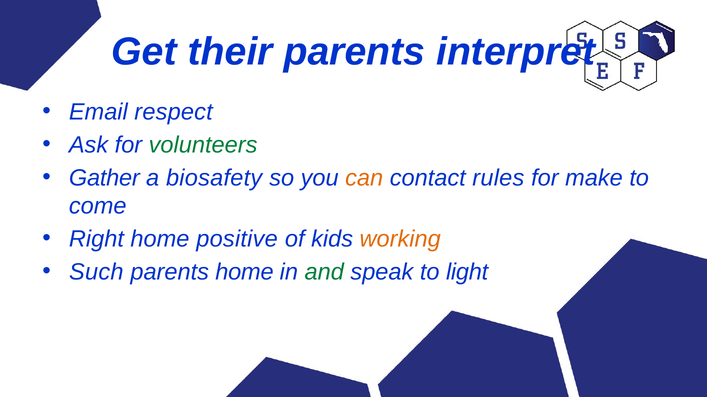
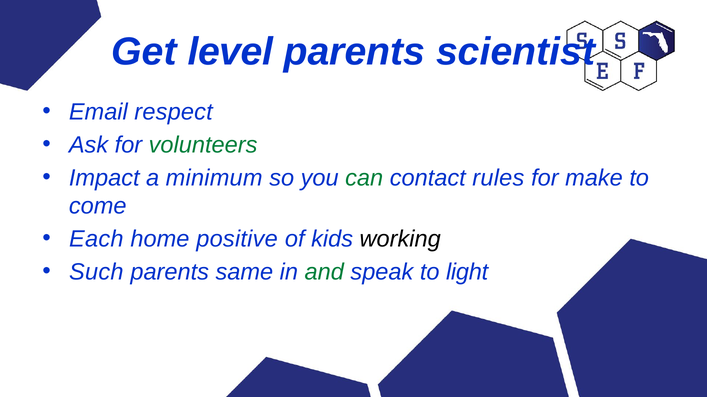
their: their -> level (230, 52)
interpret: interpret -> scientist (516, 52)
Gather: Gather -> Impact (104, 178)
biosafety: biosafety -> minimum (214, 178)
can colour: orange -> green (364, 178)
Right: Right -> Each (96, 239)
working colour: orange -> black (400, 239)
parents home: home -> same (244, 272)
